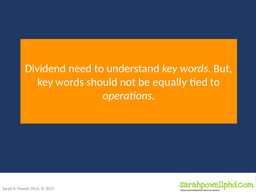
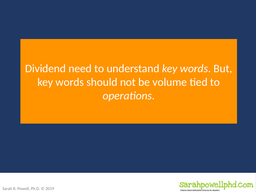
equally: equally -> volume (170, 82)
